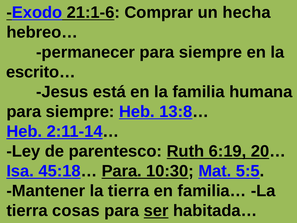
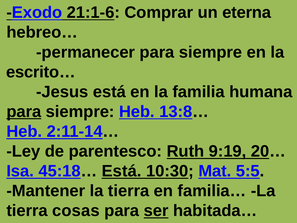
hecha: hecha -> eterna (247, 13)
para underline: none -> present (24, 111)
6:19: 6:19 -> 9:19 (228, 151)
45:18… Para: Para -> Está (122, 171)
